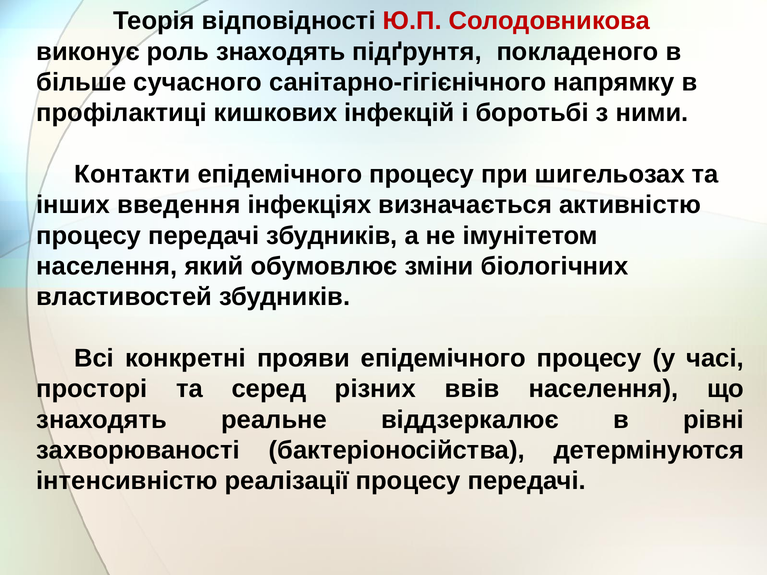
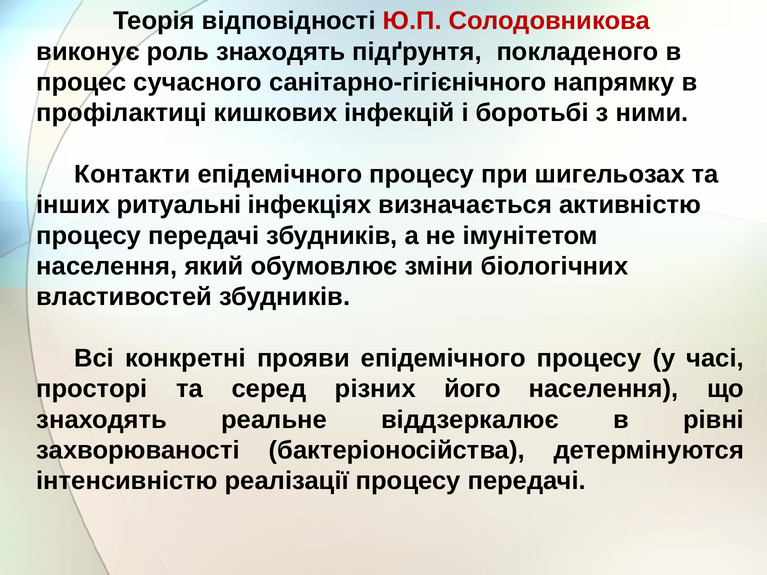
більше: більше -> процес (81, 82)
введення: введення -> ритуальні (179, 205)
ввів: ввів -> його (472, 389)
